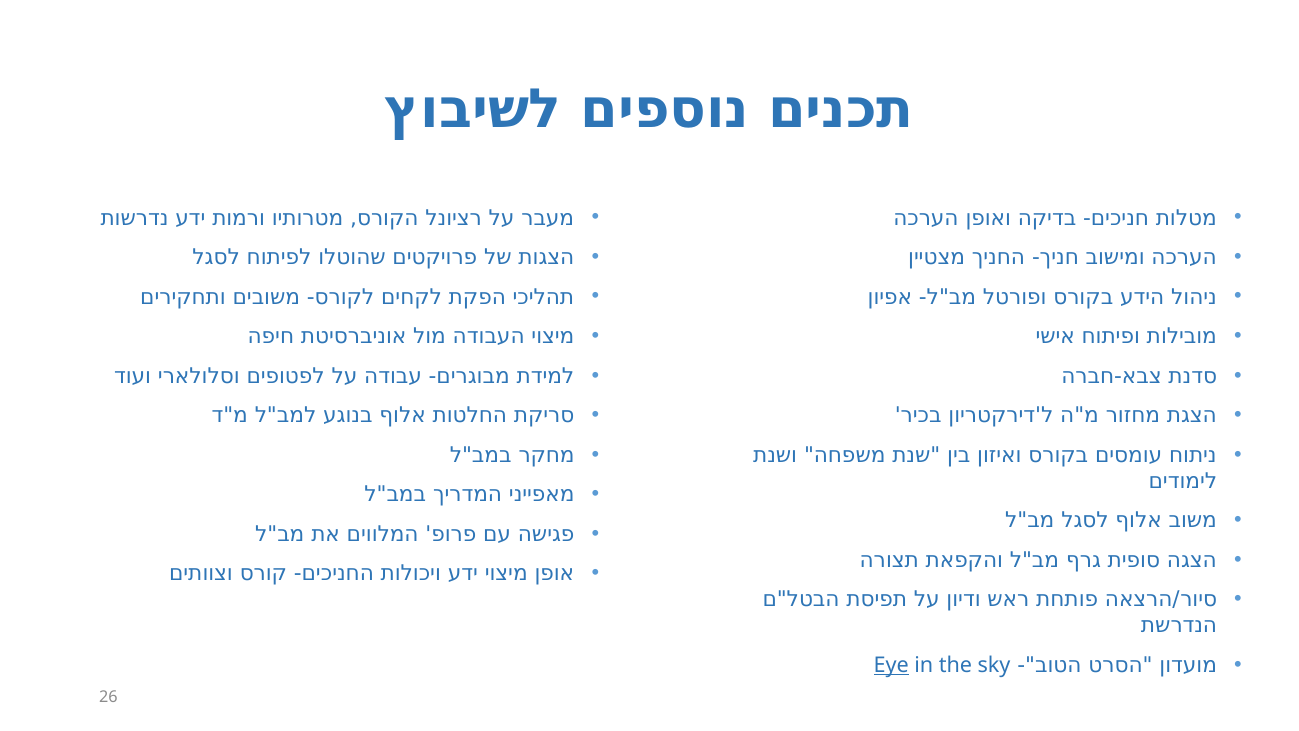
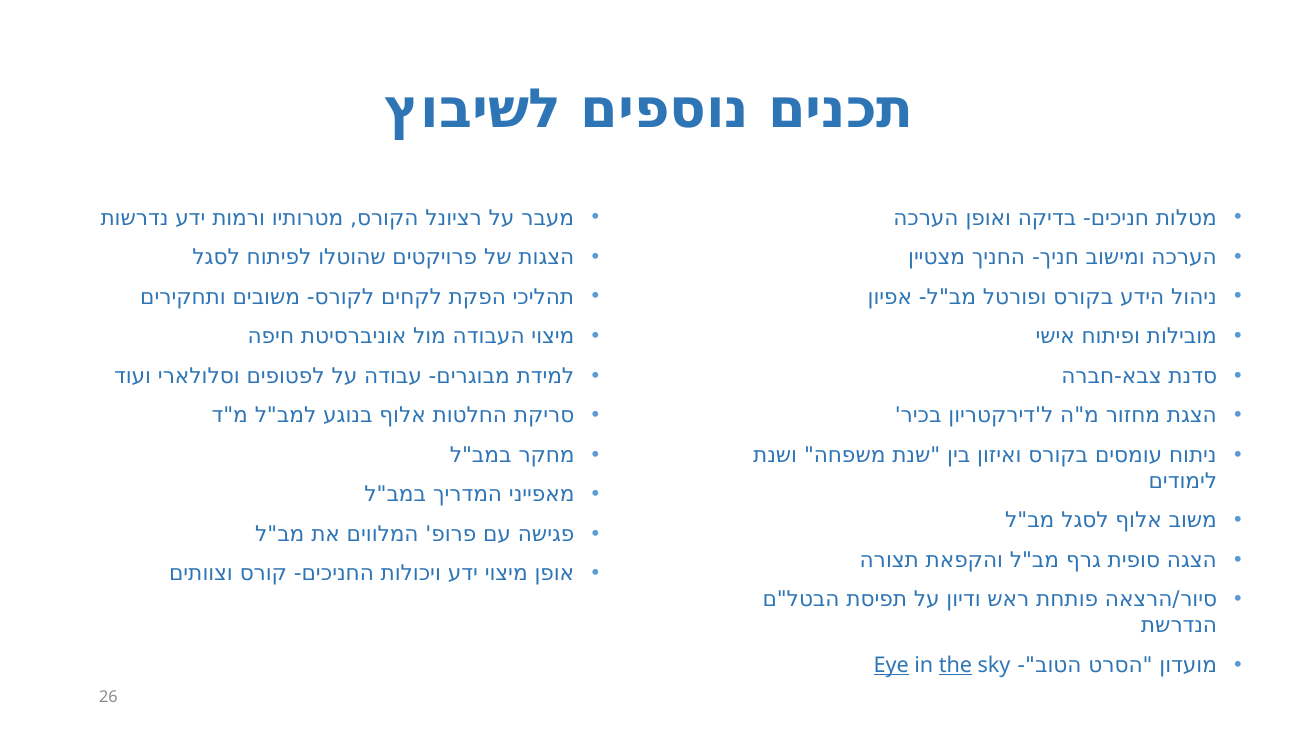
the underline: none -> present (955, 665)
